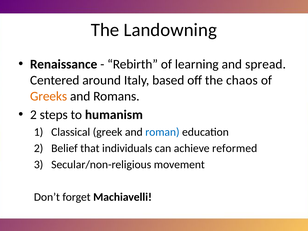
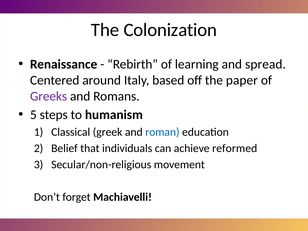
Landowning: Landowning -> Colonization (170, 30)
chaos: chaos -> paper (242, 80)
Greeks colour: orange -> purple (49, 96)
2: 2 -> 5 (33, 115)
